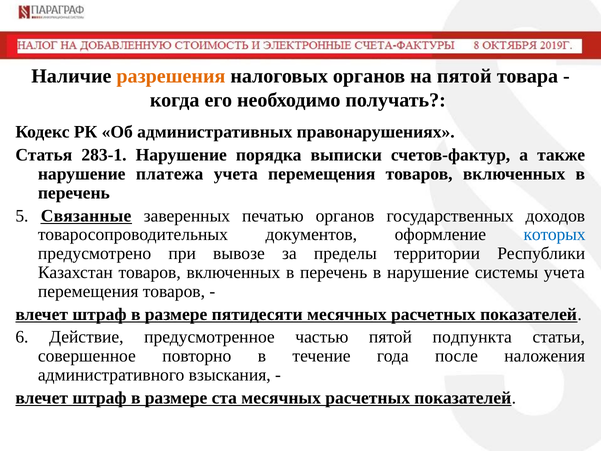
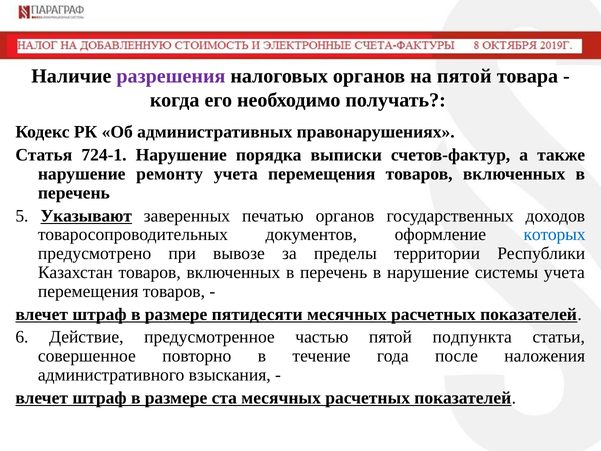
разрешения colour: orange -> purple (171, 76)
283-1: 283-1 -> 724-1 (104, 155)
платежа: платежа -> ремонту (170, 174)
Связанные: Связанные -> Указывают (86, 216)
